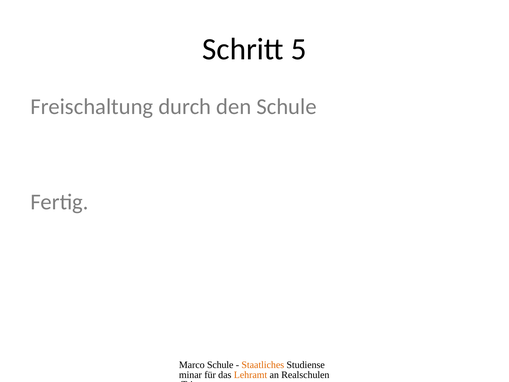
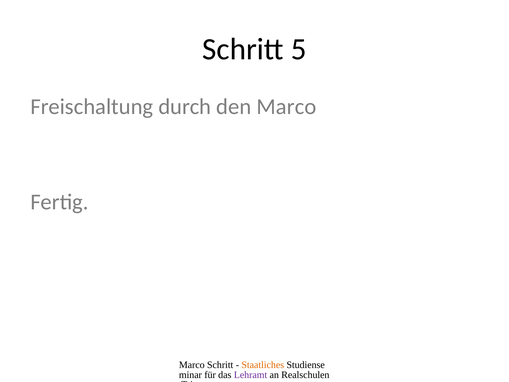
den Schule: Schule -> Marco (287, 107)
Marco Schule: Schule -> Schritt (220, 365)
Lehramt colour: orange -> purple (251, 375)
